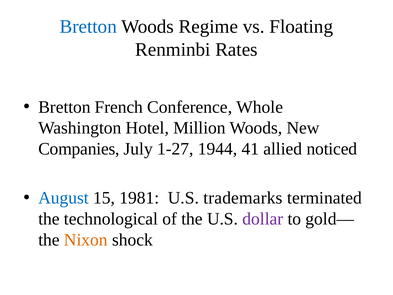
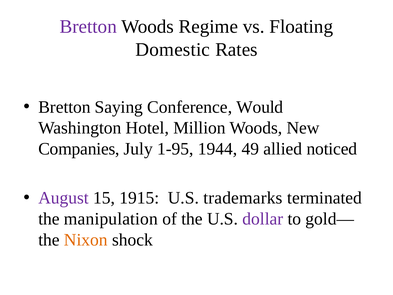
Bretton colour: blue -> purple (88, 27)
Renminbi: Renminbi -> Domestic (173, 49)
French: French -> Saying (119, 107)
Whole: Whole -> Would (260, 107)
1-27: 1-27 -> 1-95 (175, 149)
41: 41 -> 49 (250, 149)
August colour: blue -> purple (64, 198)
1981: 1981 -> 1915 (139, 198)
technological: technological -> manipulation (111, 219)
